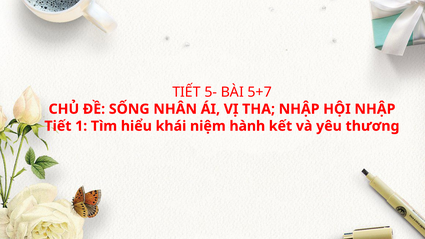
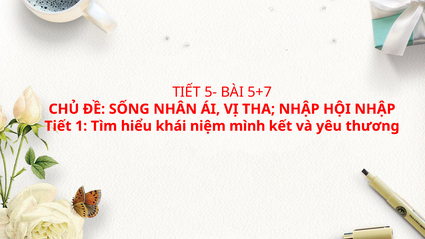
hành: hành -> mình (247, 126)
